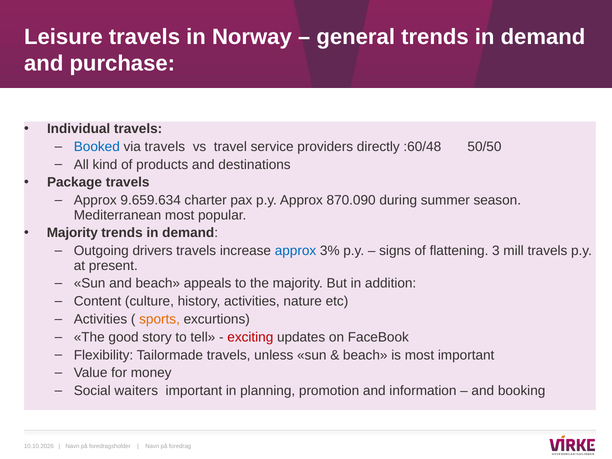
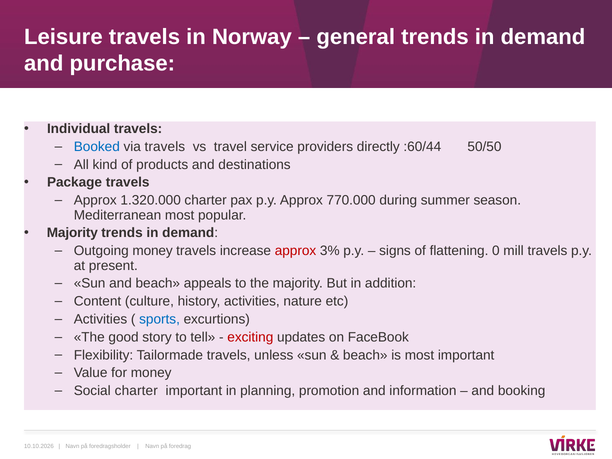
:60/48: :60/48 -> :60/44 (422, 147)
9.659.634: 9.659.634 -> 1.320.000 (151, 200)
870.090: 870.090 -> 770.000 (351, 200)
Outgoing drivers: drivers -> money (153, 251)
approx colour: blue -> red (295, 251)
3: 3 -> 0 (496, 251)
sports colour: orange -> blue (160, 319)
Social waiters: waiters -> charter (136, 391)
